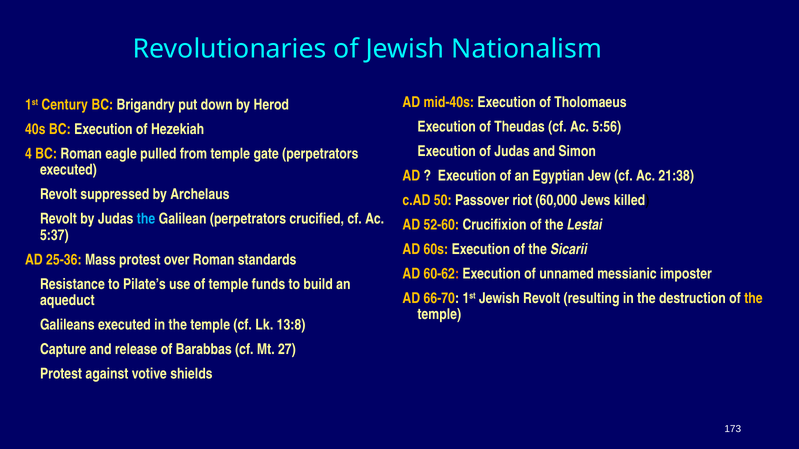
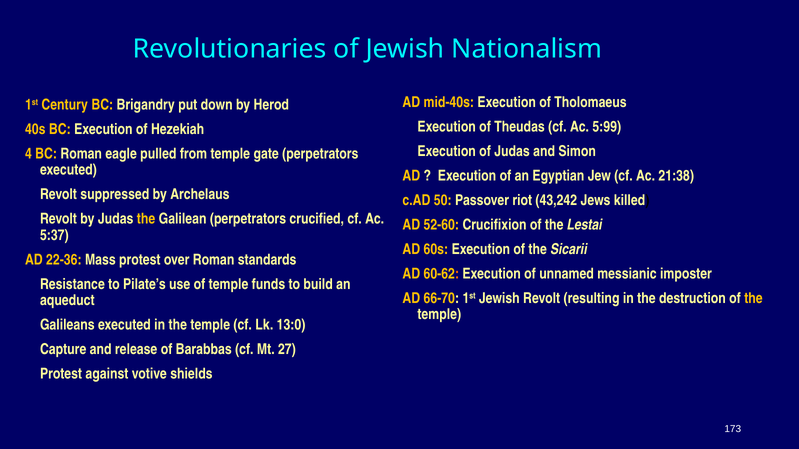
5:56: 5:56 -> 5:99 (607, 127)
60,000: 60,000 -> 43,242 (556, 200)
the colour: light blue -> yellow (146, 219)
25-36: 25-36 -> 22-36 (64, 260)
13:8: 13:8 -> 13:0 (291, 325)
